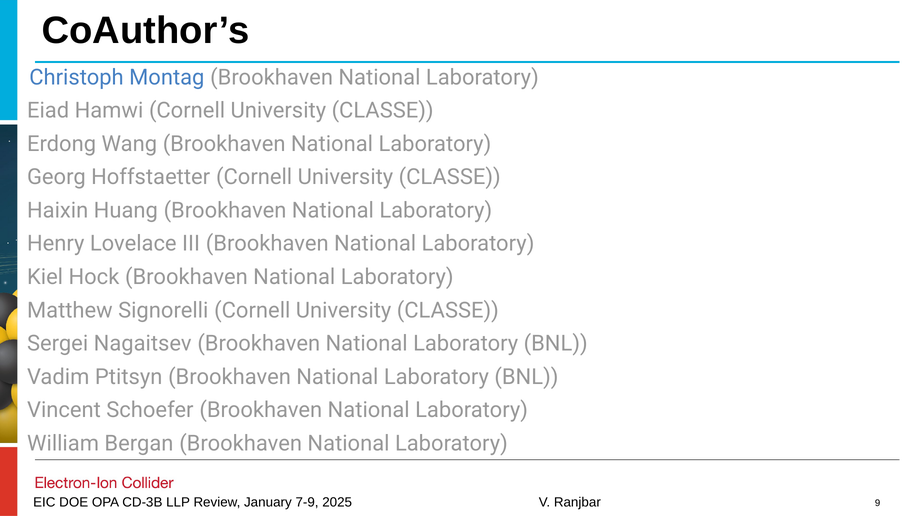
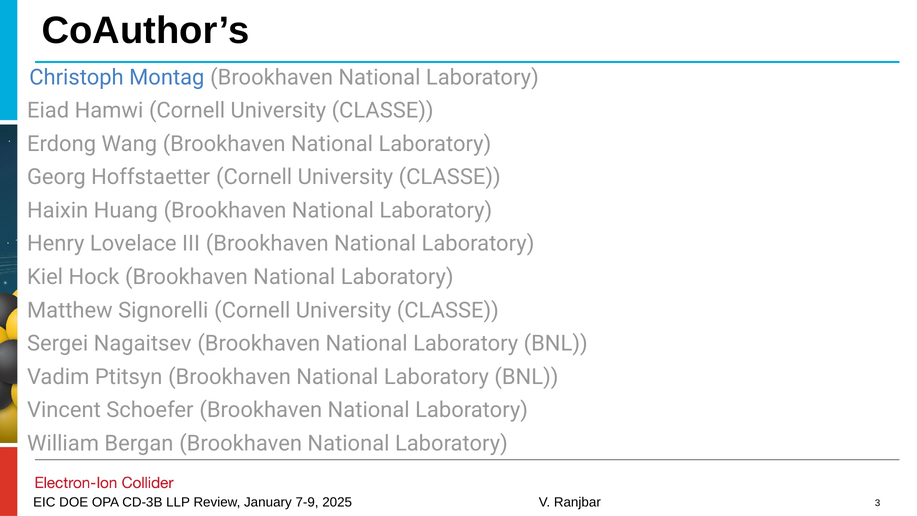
9: 9 -> 3 (878, 503)
